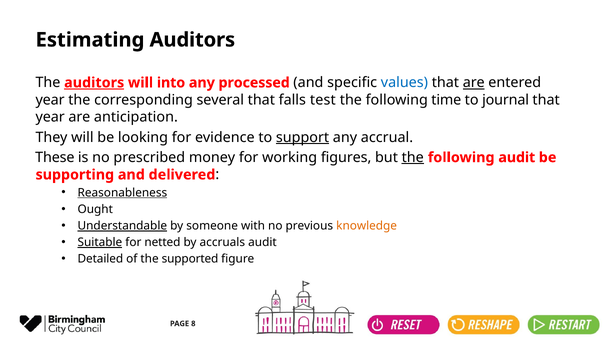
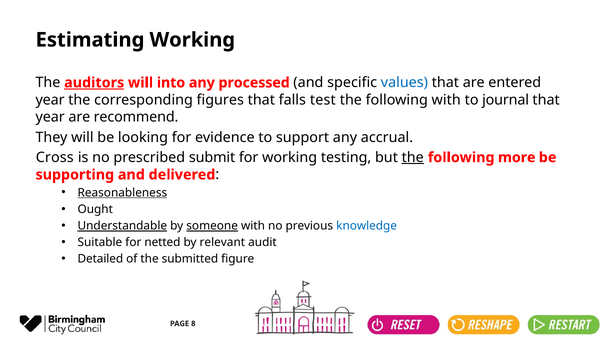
Estimating Auditors: Auditors -> Working (192, 40)
are underline: present -> none (474, 83)
several: several -> figures (220, 100)
following time: time -> with (446, 100)
anticipation: anticipation -> recommend (136, 117)
support underline: present -> none (303, 137)
These: These -> Cross (55, 157)
money: money -> submit (212, 157)
figures: figures -> testing (346, 157)
following audit: audit -> more (517, 157)
someone underline: none -> present (212, 225)
knowledge colour: orange -> blue (367, 225)
Suitable underline: present -> none (100, 242)
accruals: accruals -> relevant (222, 242)
supported: supported -> submitted (190, 259)
